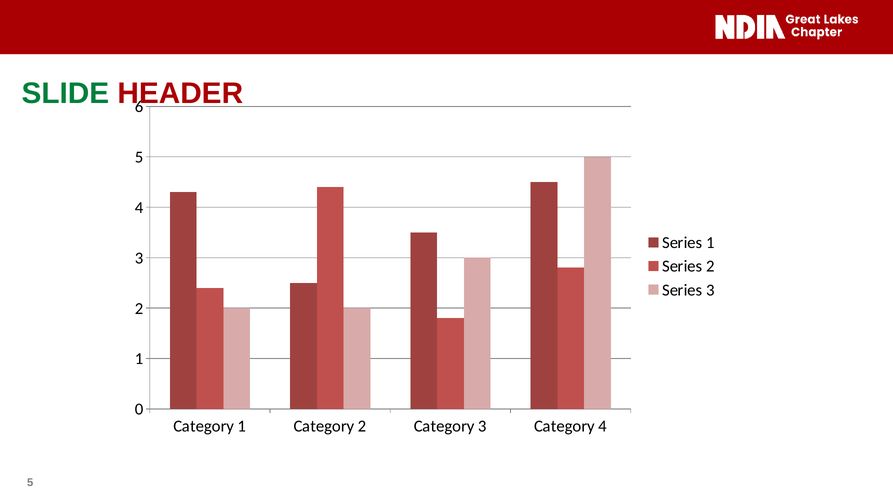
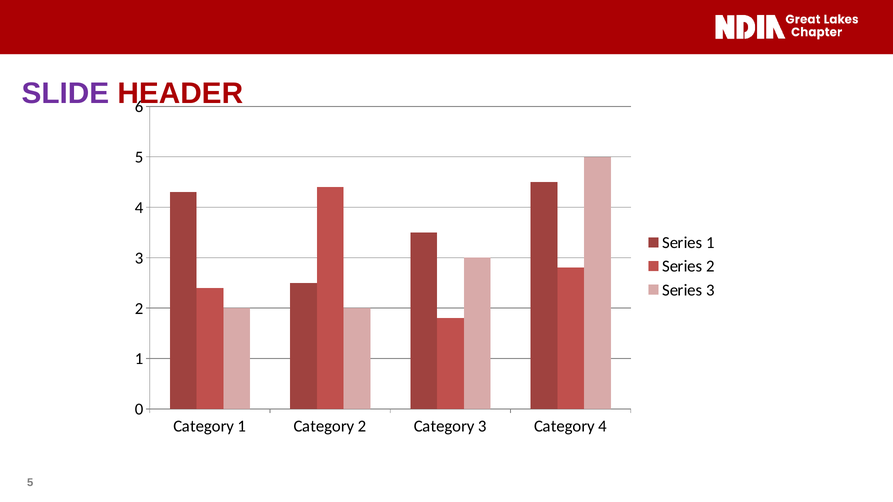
SLIDE colour: green -> purple (65, 93)
